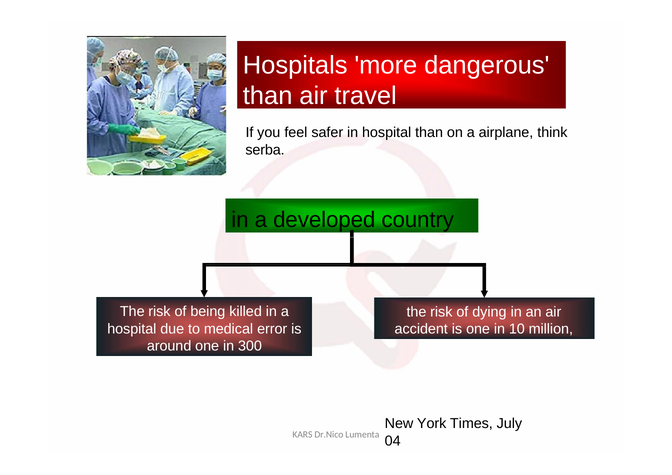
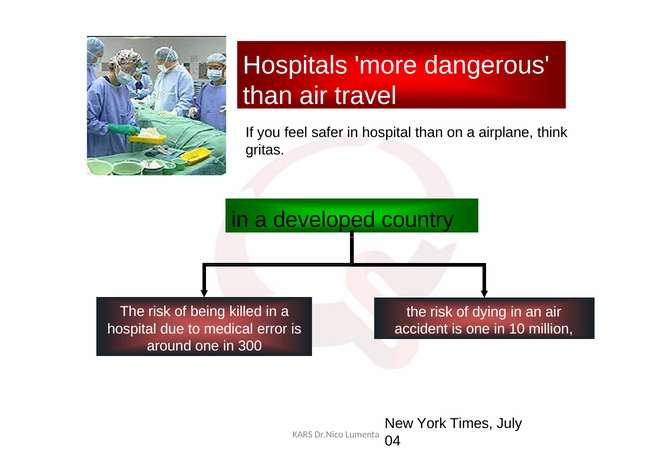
serba: serba -> gritas (265, 150)
